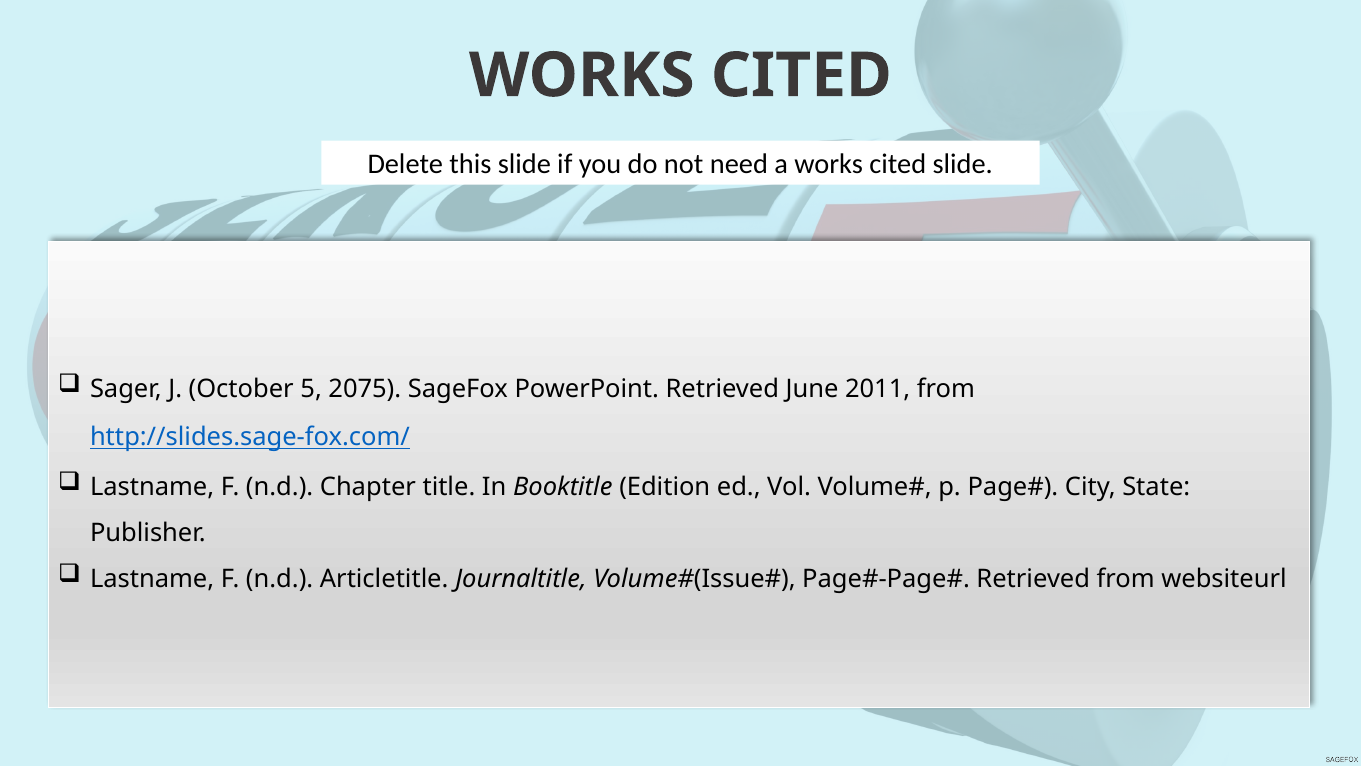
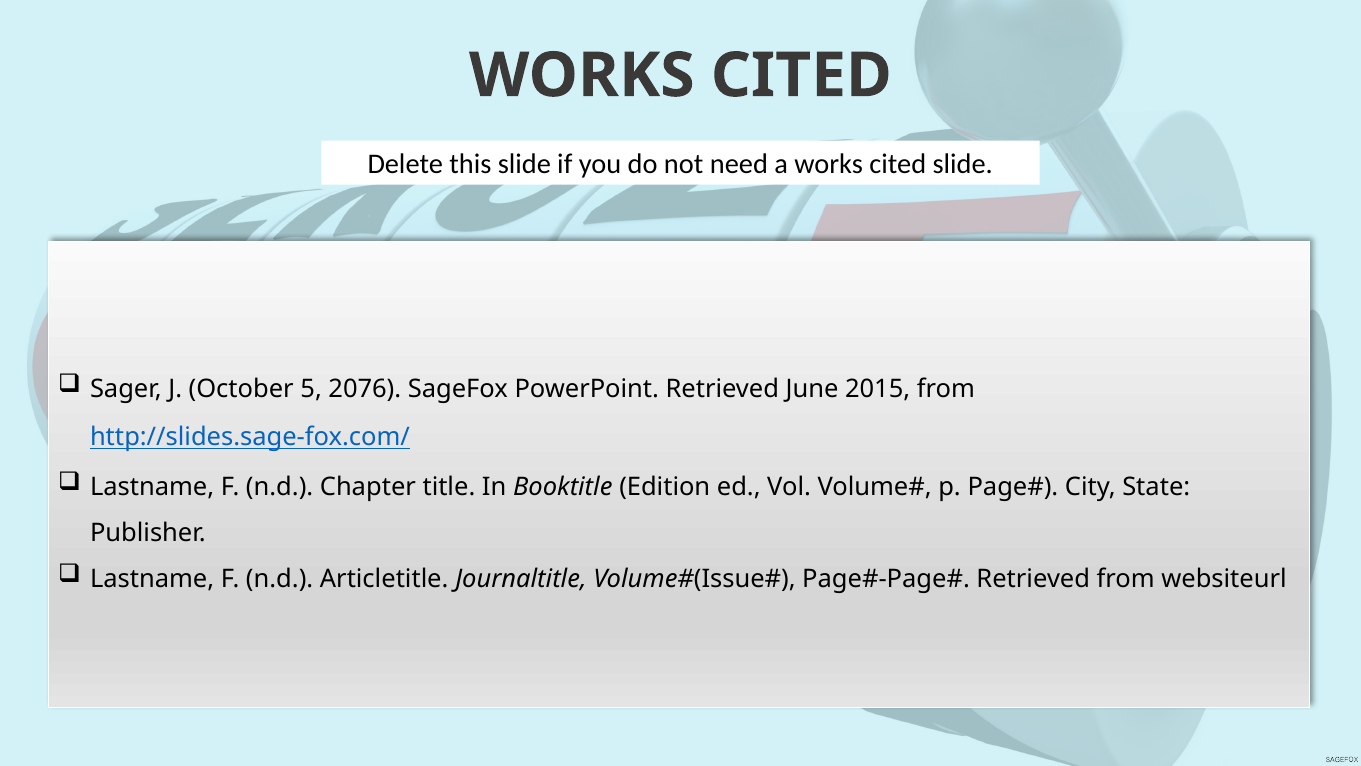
2075: 2075 -> 2076 (365, 388)
2011: 2011 -> 2015 (878, 388)
